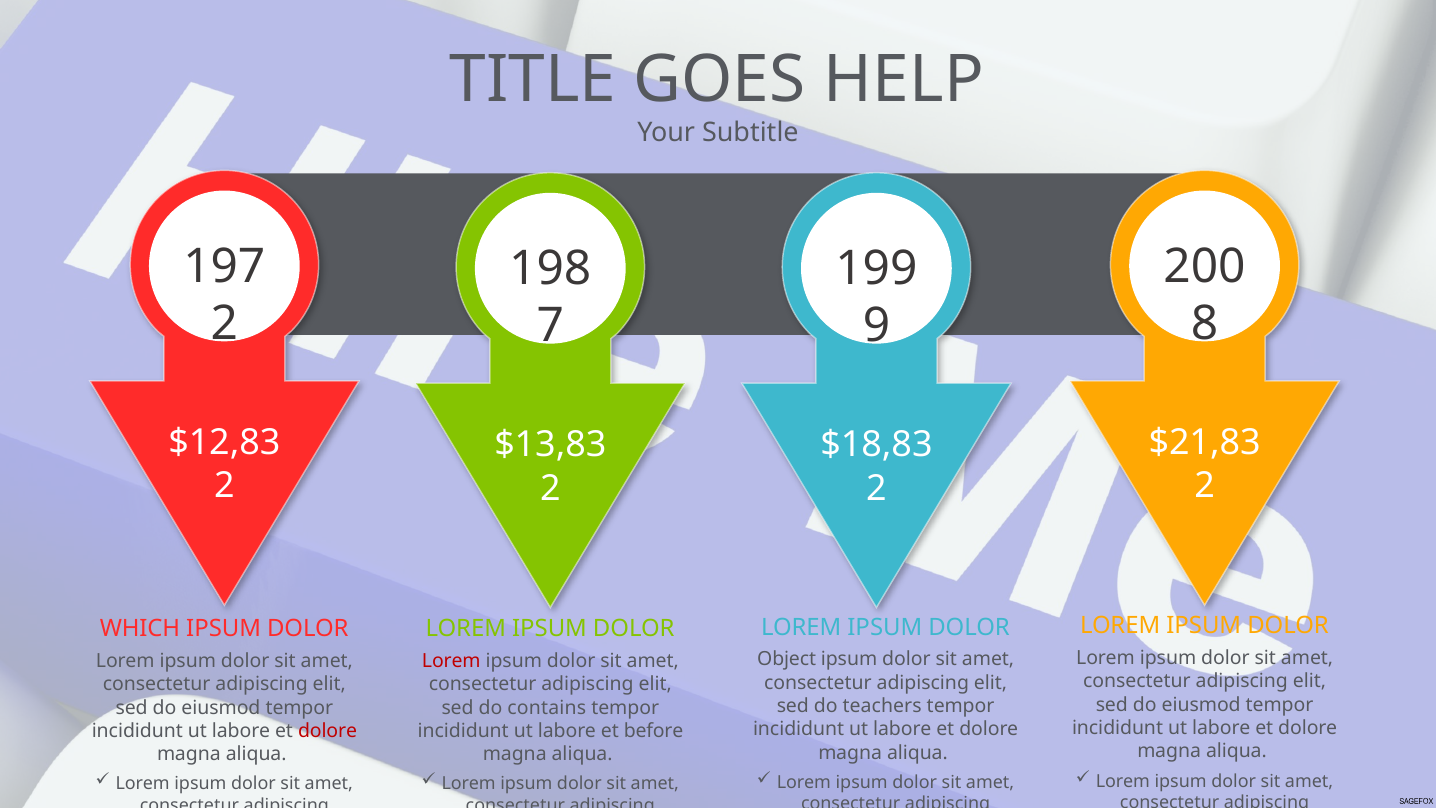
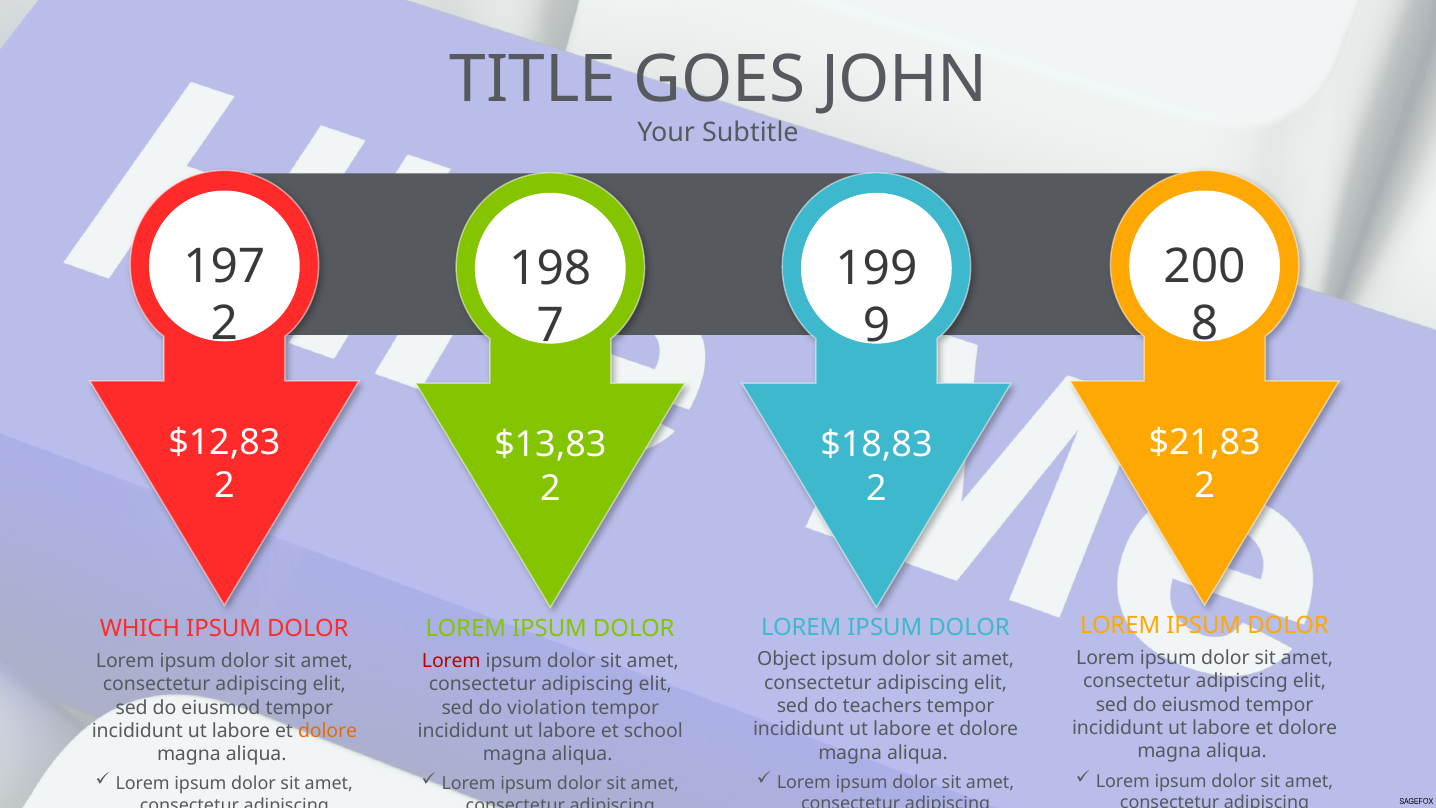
HELP: HELP -> JOHN (905, 80)
contains: contains -> violation (547, 707)
before: before -> school (653, 731)
dolore colour: red -> orange (328, 731)
